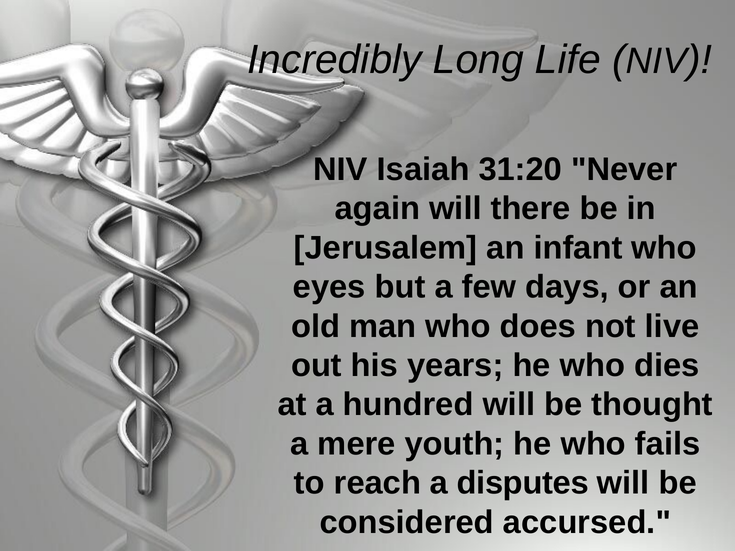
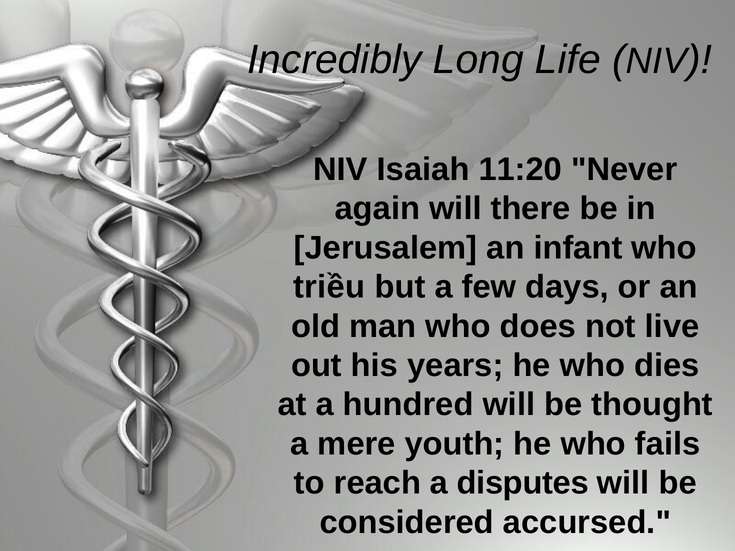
31:20: 31:20 -> 11:20 (520, 170)
eyes: eyes -> triều (329, 287)
